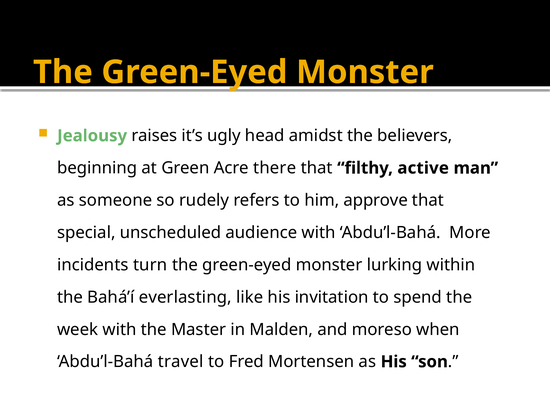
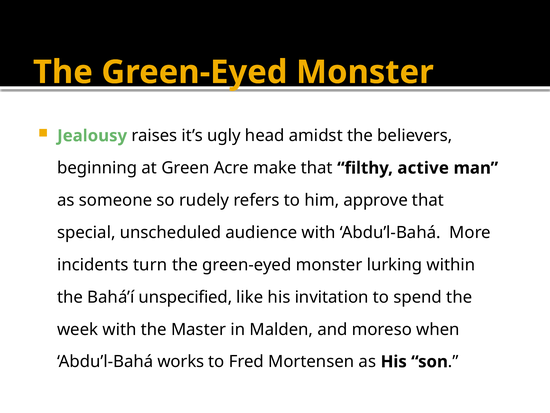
there: there -> make (275, 168)
everlasting: everlasting -> unspecified (185, 297)
travel: travel -> works (181, 361)
